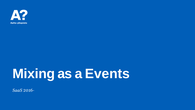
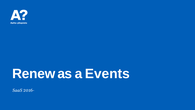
Mixing: Mixing -> Renew (34, 73)
